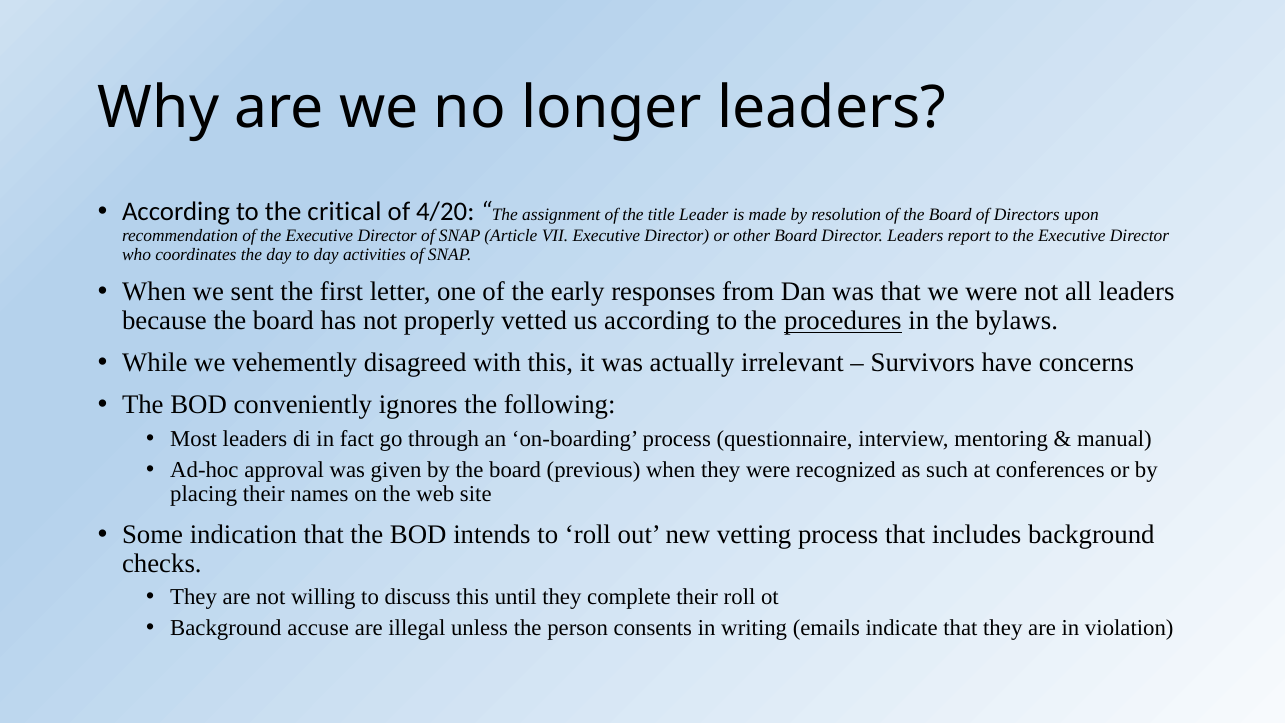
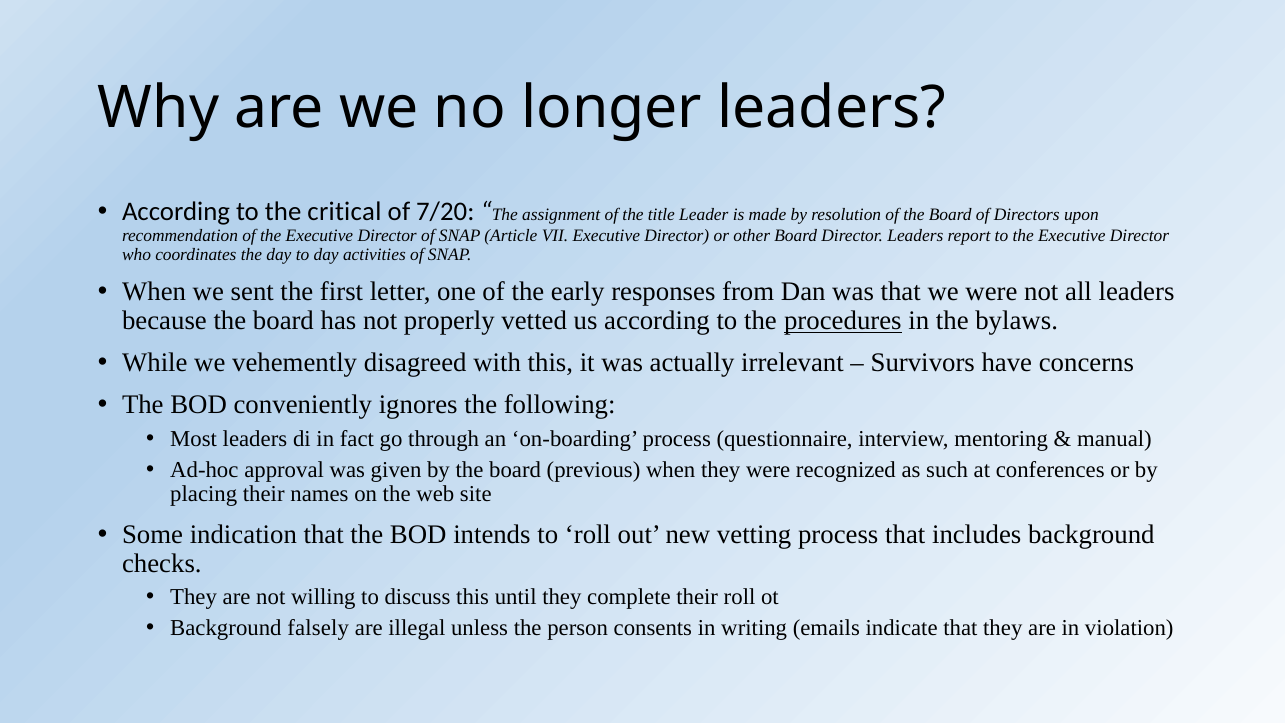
4/20: 4/20 -> 7/20 (445, 212)
accuse: accuse -> falsely (318, 628)
